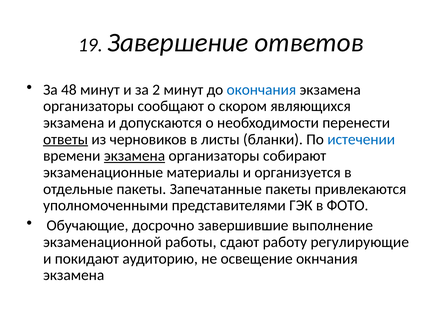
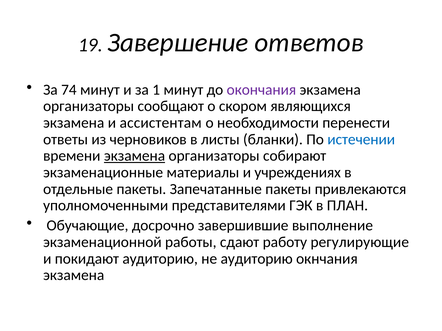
48: 48 -> 74 (69, 90)
2: 2 -> 1 (156, 90)
окончания colour: blue -> purple (261, 90)
допускаются: допускаются -> ассистентам (161, 123)
ответы underline: present -> none (66, 140)
организуется: организуется -> учреждениях (298, 173)
ФОТО: ФОТО -> ПЛАН (347, 206)
не освещение: освещение -> аудиторию (257, 259)
